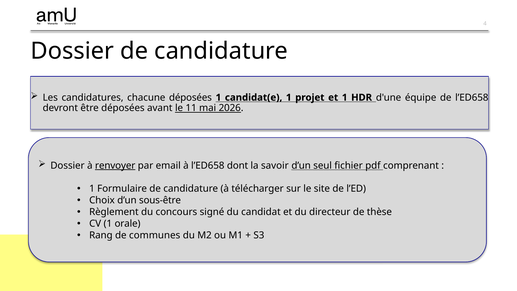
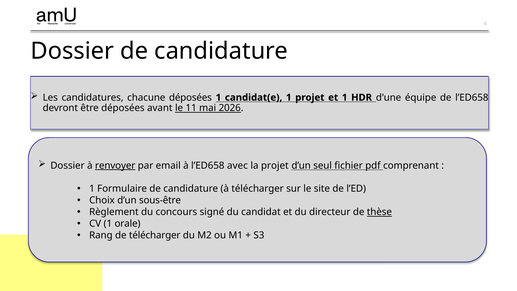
dont: dont -> avec (237, 165)
la savoir: savoir -> projet (275, 165)
thèse underline: none -> present (379, 212)
de communes: communes -> télécharger (155, 235)
